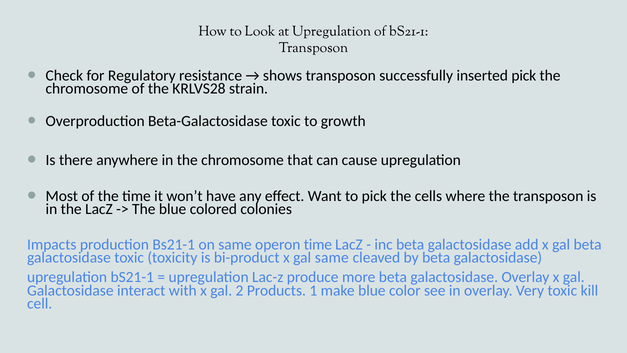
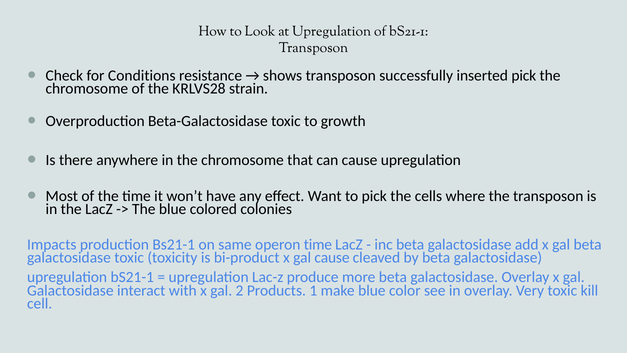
Regulatory: Regulatory -> Conditions (142, 75)
gal same: same -> cause (332, 258)
